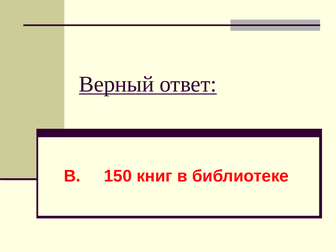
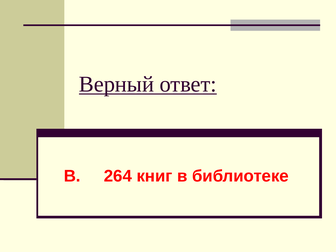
150: 150 -> 264 (118, 176)
